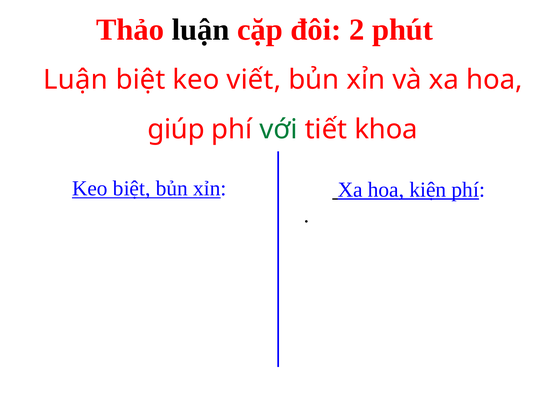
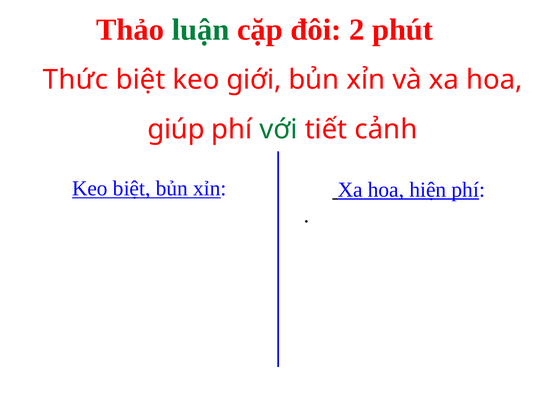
luận colour: black -> green (201, 30)
Luận: Luận -> Thức (75, 80)
viết: viết -> giới (254, 80)
khoa: khoa -> cảnh (386, 129)
kiện: kiện -> hiện (428, 190)
